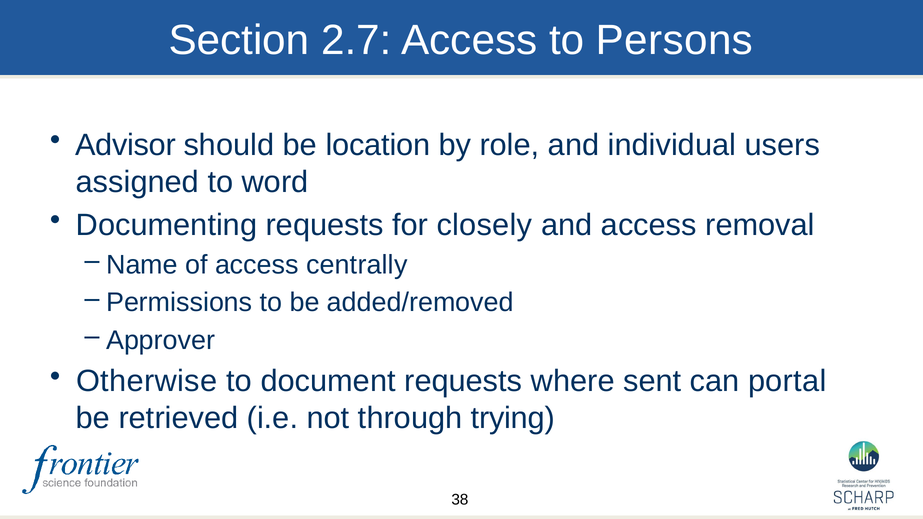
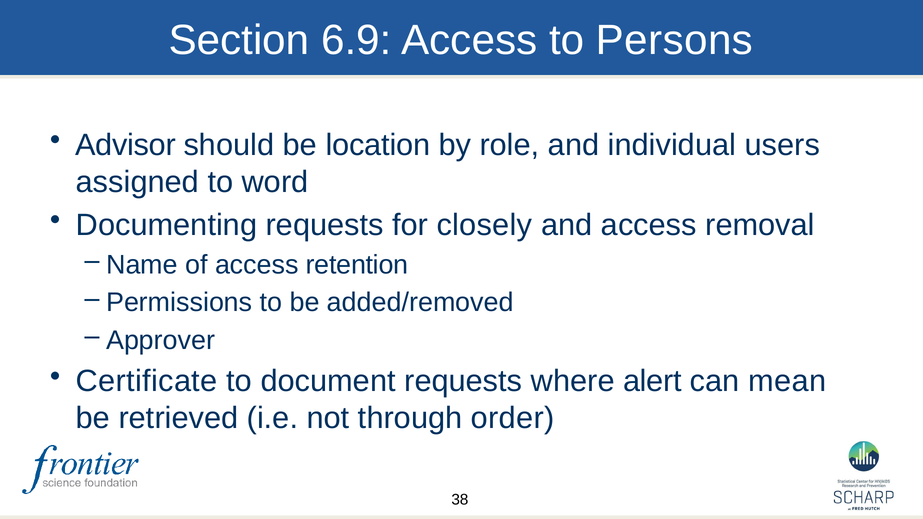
2.7: 2.7 -> 6.9 (356, 40)
centrally: centrally -> retention (357, 265)
Otherwise: Otherwise -> Certificate (147, 381)
sent: sent -> alert (652, 381)
portal: portal -> mean (787, 381)
trying: trying -> order (513, 418)
